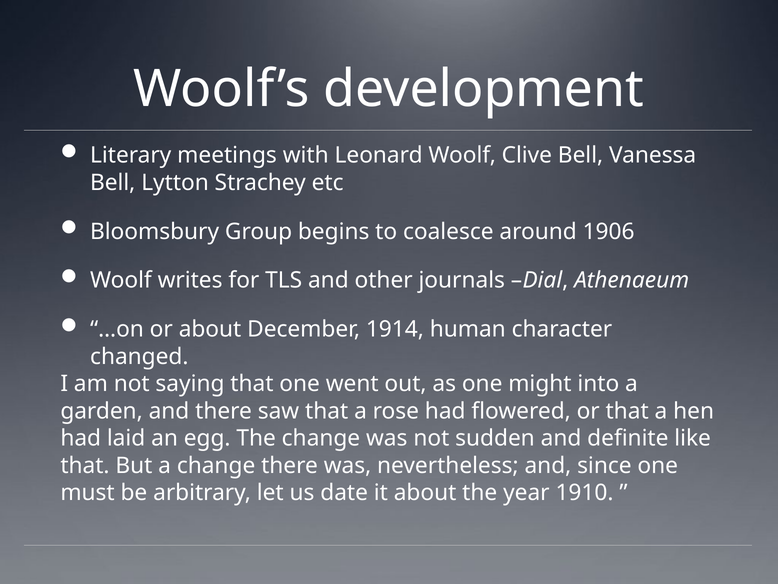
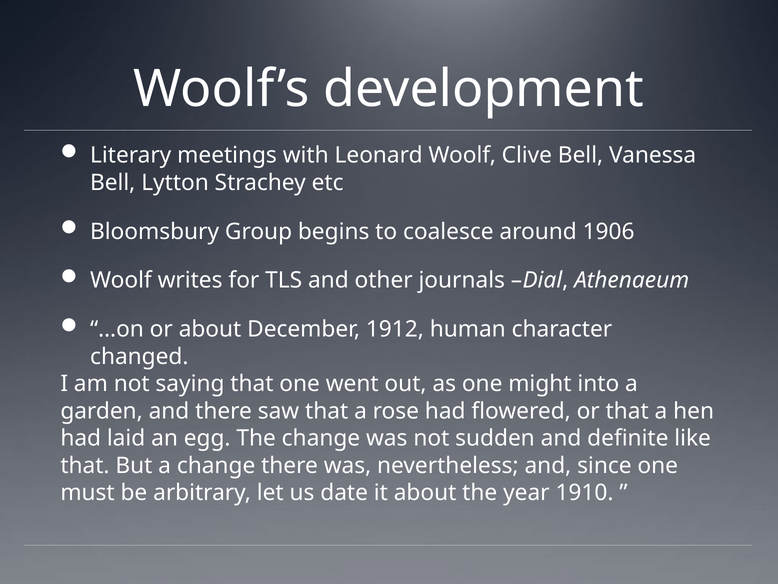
1914: 1914 -> 1912 (395, 329)
